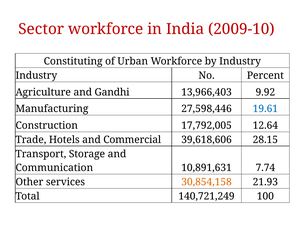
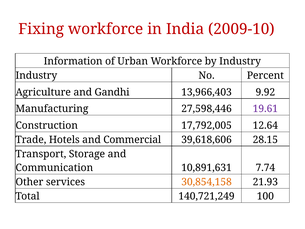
Sector: Sector -> Fixing (41, 29)
Constituting: Constituting -> Information (73, 61)
19.61 colour: blue -> purple (265, 109)
